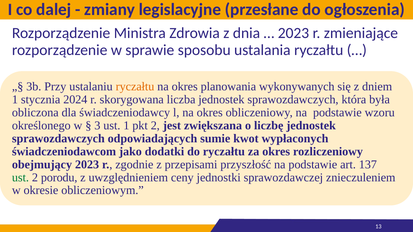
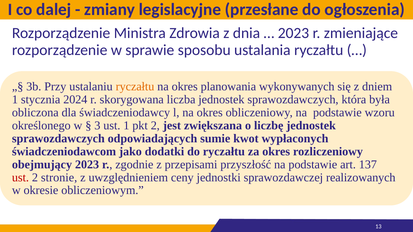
ust colour: green -> red (20, 178)
porodu: porodu -> stronie (59, 178)
znieczuleniem: znieczuleniem -> realizowanych (361, 178)
